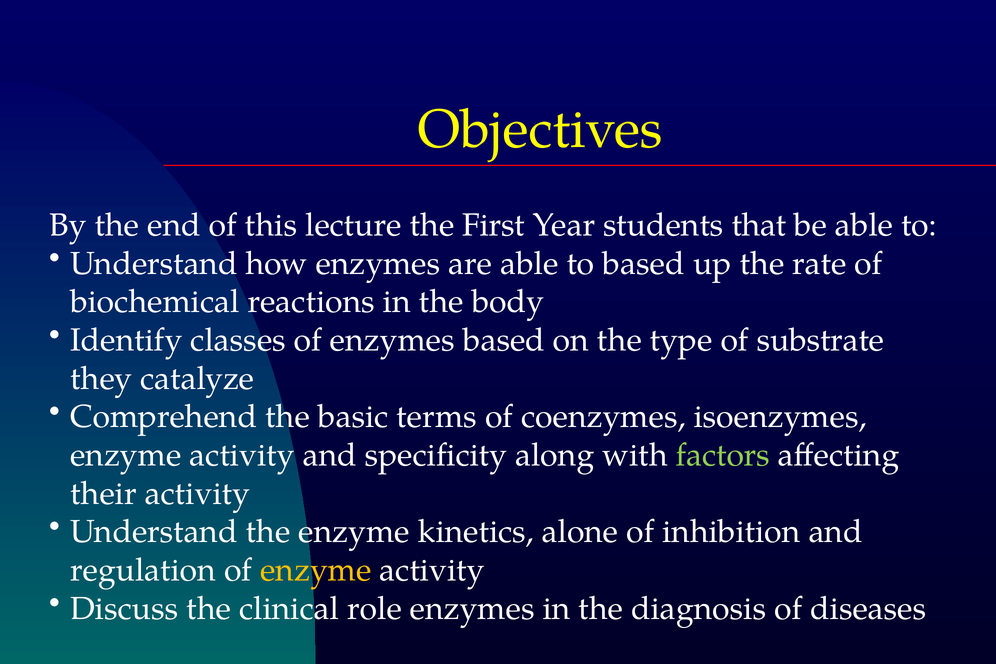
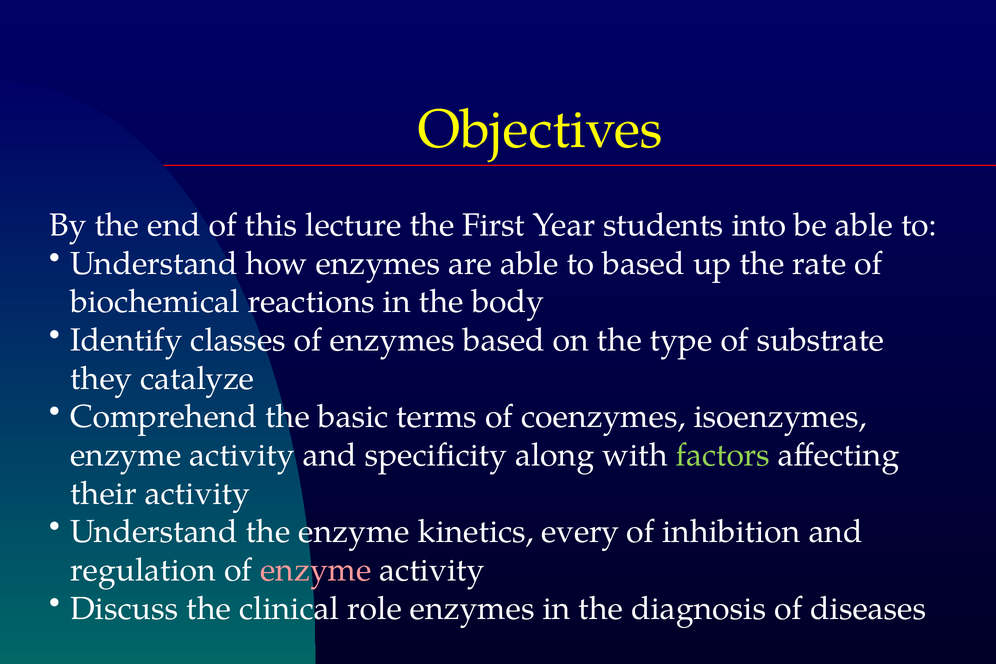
that: that -> into (759, 225)
alone: alone -> every (580, 532)
enzyme colour: yellow -> pink (316, 570)
